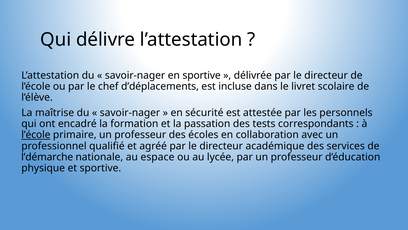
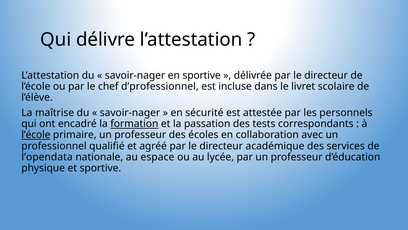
d’déplacements: d’déplacements -> d’professionnel (160, 86)
formation underline: none -> present (134, 124)
l’démarche: l’démarche -> l’opendata (47, 157)
